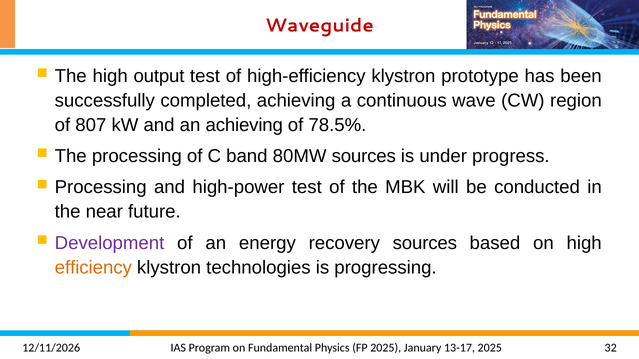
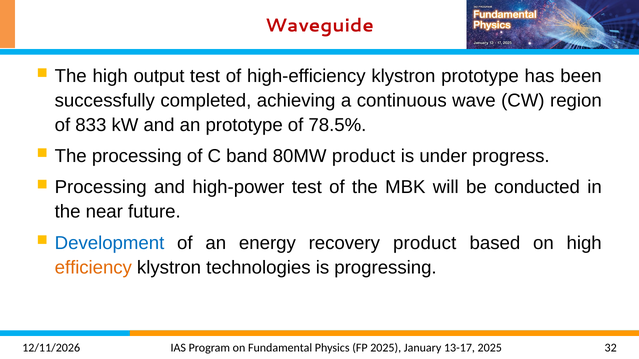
807: 807 -> 833 (91, 125)
an achieving: achieving -> prototype (244, 125)
80MW sources: sources -> product (364, 156)
Development colour: purple -> blue (110, 243)
recovery sources: sources -> product (425, 243)
